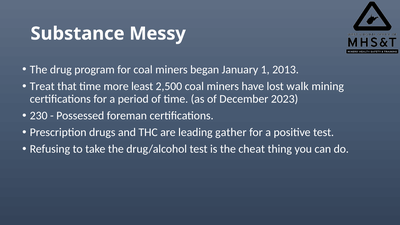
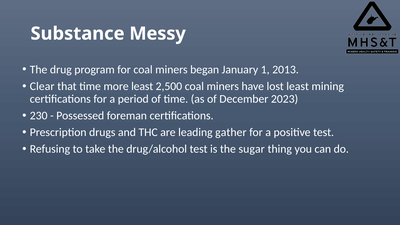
Treat: Treat -> Clear (42, 86)
lost walk: walk -> least (298, 86)
cheat: cheat -> sugar (252, 149)
